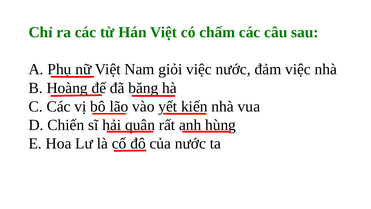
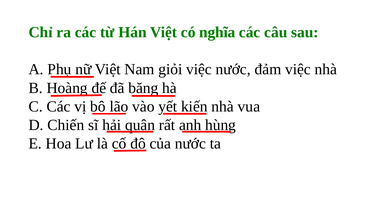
chấm: chấm -> nghĩa (217, 32)
